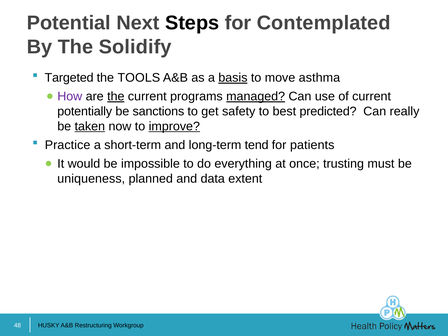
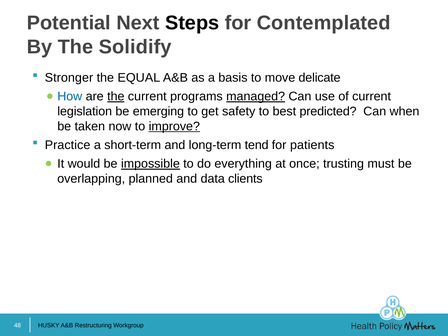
Targeted: Targeted -> Stronger (69, 78)
TOOLS: TOOLS -> EQUAL (139, 78)
basis underline: present -> none (233, 78)
asthma: asthma -> delicate (320, 78)
How colour: purple -> blue (70, 96)
potentially: potentially -> legislation (85, 111)
sanctions: sanctions -> emerging (158, 111)
really: really -> when (405, 111)
taken underline: present -> none (90, 126)
impossible underline: none -> present (150, 164)
uniqueness: uniqueness -> overlapping (91, 179)
extent: extent -> clients (245, 179)
